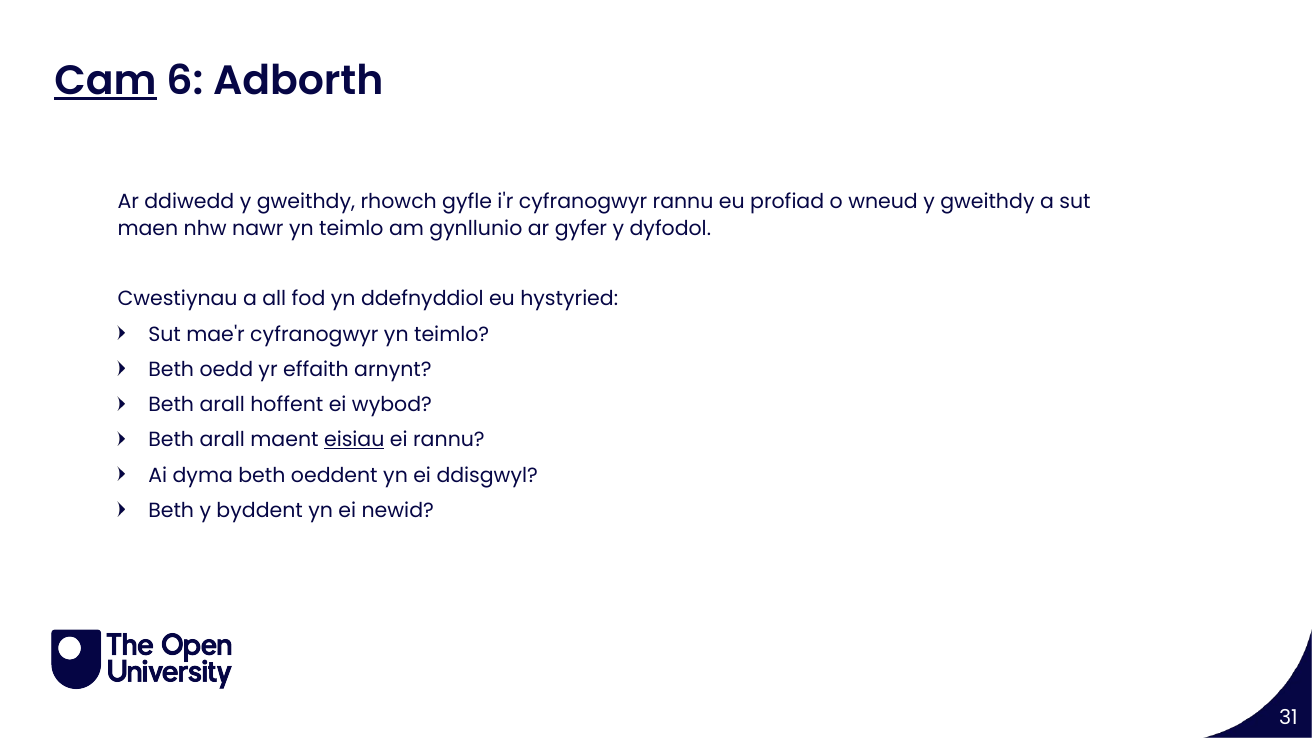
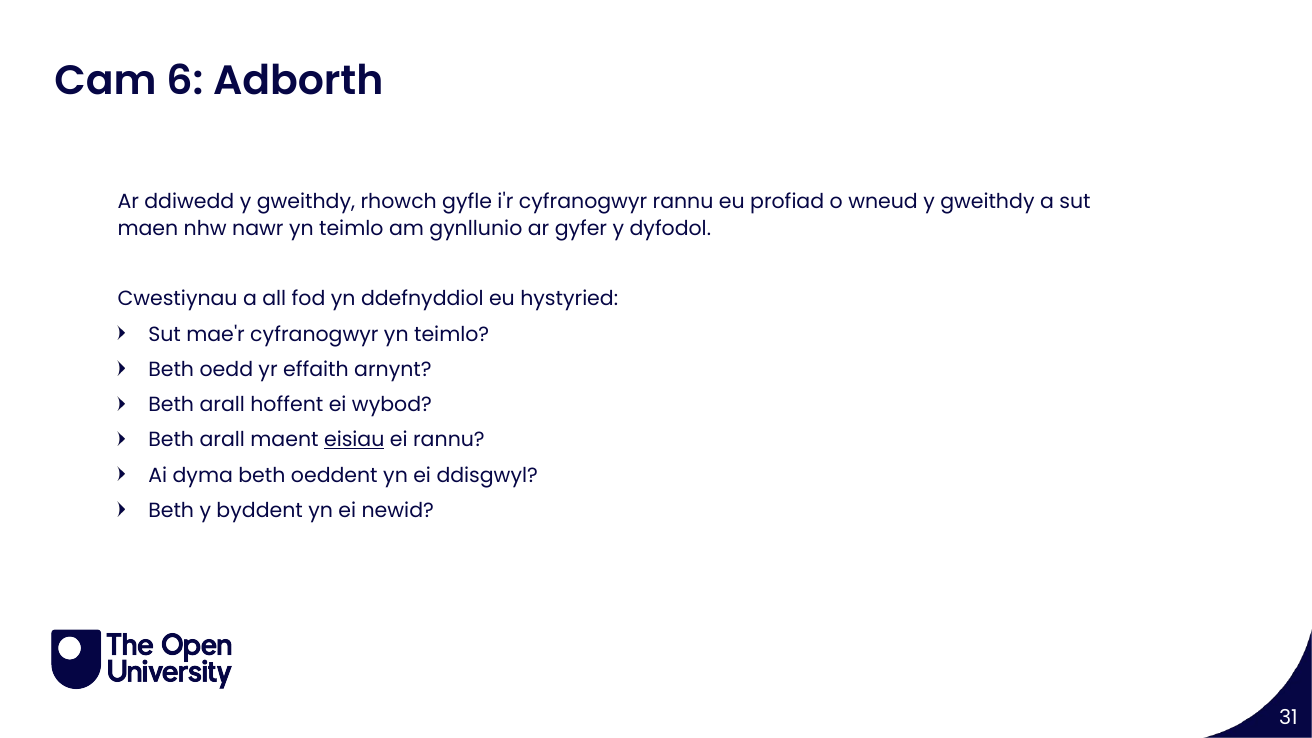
Cam underline: present -> none (105, 81)
